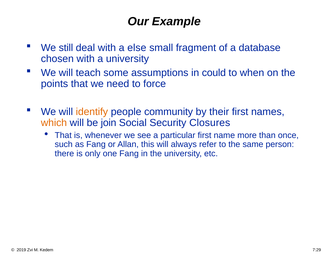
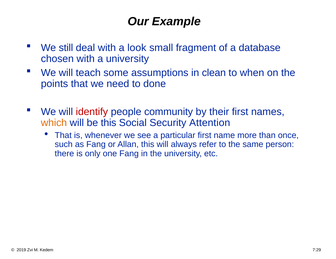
else: else -> look (137, 48)
could: could -> clean (214, 73)
force: force -> done (155, 84)
identify colour: orange -> red (92, 112)
be join: join -> this (109, 123)
Closures: Closures -> Attention (210, 123)
